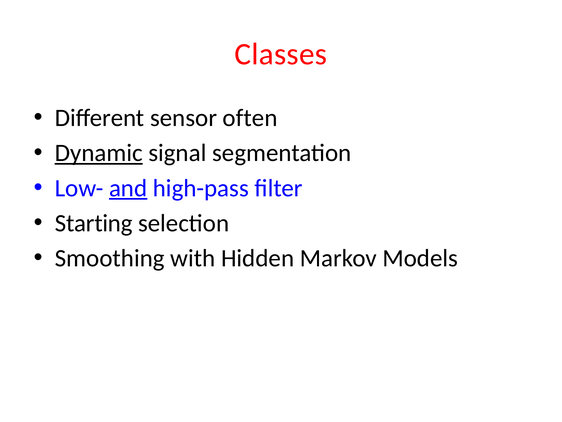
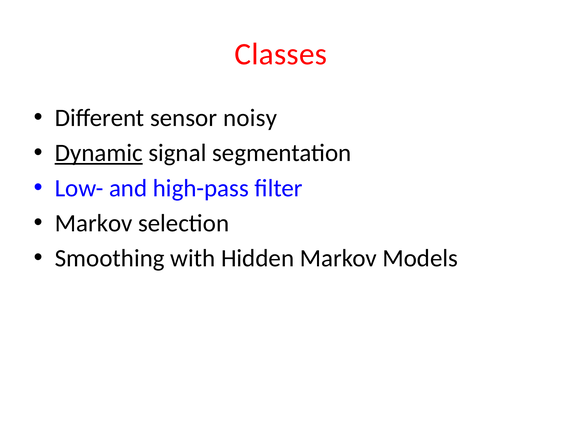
often: often -> noisy (250, 118)
and underline: present -> none (128, 188)
Starting: Starting -> Markov (94, 223)
